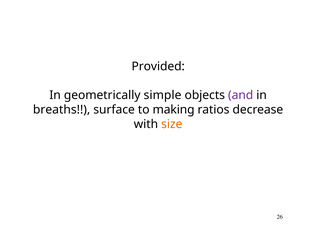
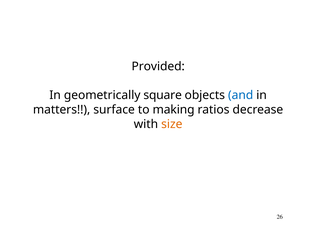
simple: simple -> square (163, 95)
and colour: purple -> blue (241, 95)
breaths: breaths -> matters (62, 109)
